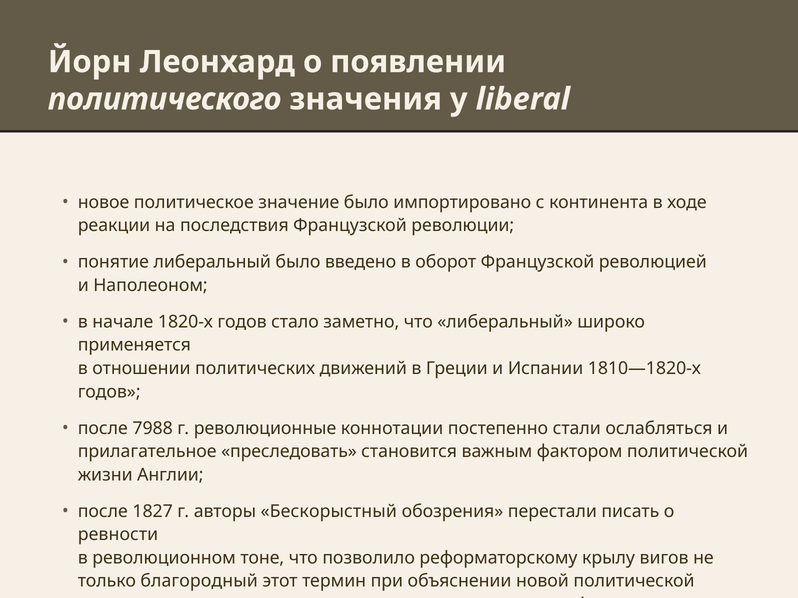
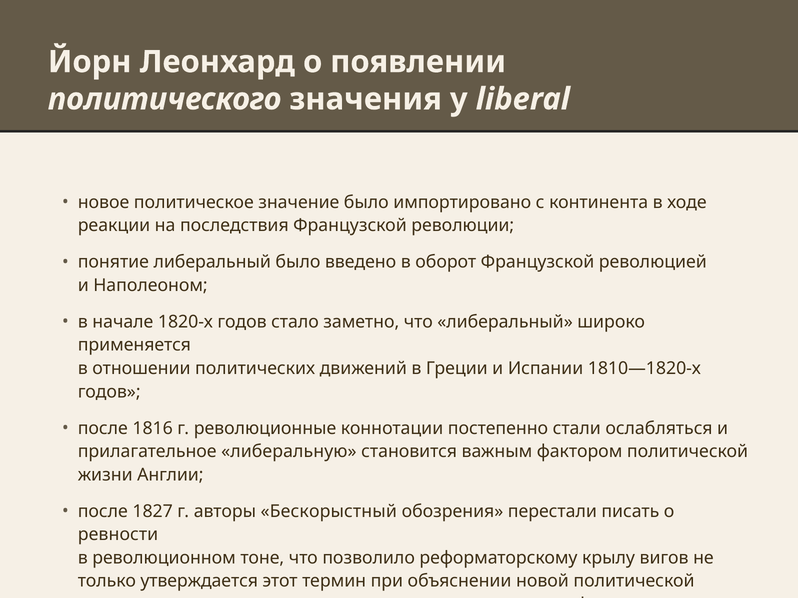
7988: 7988 -> 1816 (153, 429)
преследовать: преследовать -> либеральную (289, 452)
благородный: благородный -> утверждается (199, 582)
